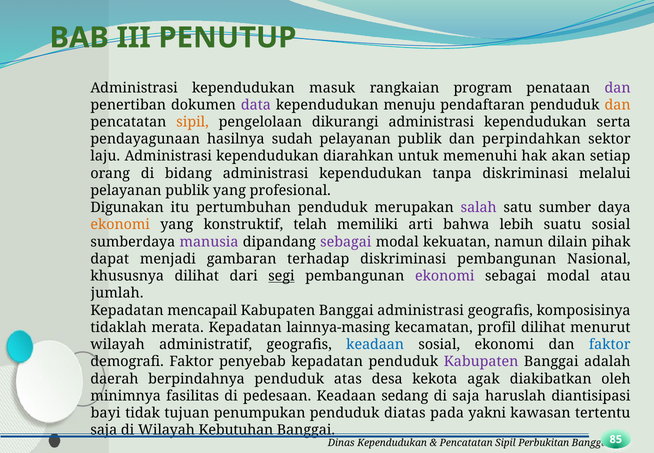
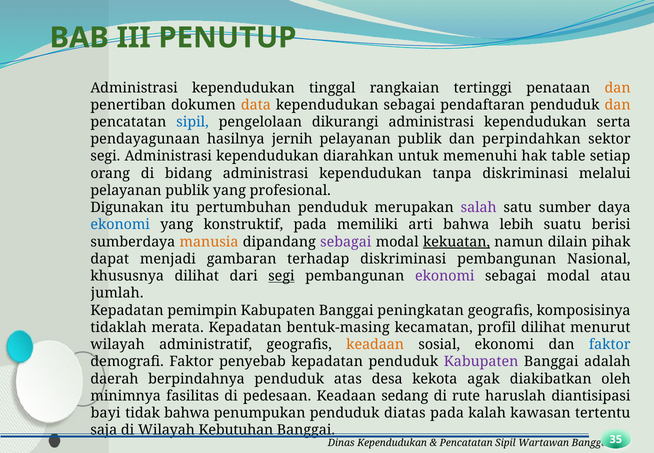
masuk: masuk -> tinggal (332, 88)
program: program -> tertinggi (483, 88)
dan colour: purple -> orange (618, 88)
data colour: purple -> orange (256, 105)
kependudukan menuju: menuju -> sebagai (409, 105)
sipil colour: orange -> blue (193, 122)
sudah: sudah -> jernih (292, 139)
laju: laju -> segi (105, 156)
akan: akan -> table (568, 156)
ekonomi colour: orange -> blue (120, 225)
konstruktif telah: telah -> pada (310, 225)
suatu sosial: sosial -> berisi (611, 225)
manusia colour: purple -> orange (209, 242)
kekuatan underline: none -> present (457, 242)
mencapail: mencapail -> pemimpin (202, 310)
Banggai administrasi: administrasi -> peningkatan (421, 310)
lainnya-masing: lainnya-masing -> bentuk-masing (338, 327)
keadaan colour: blue -> orange (375, 344)
di saja: saja -> rute (466, 396)
tidak tujuan: tujuan -> bahwa (187, 413)
yakni: yakni -> kalah (487, 413)
Perbukitan: Perbukitan -> Wartawan (544, 443)
85: 85 -> 35 (616, 439)
